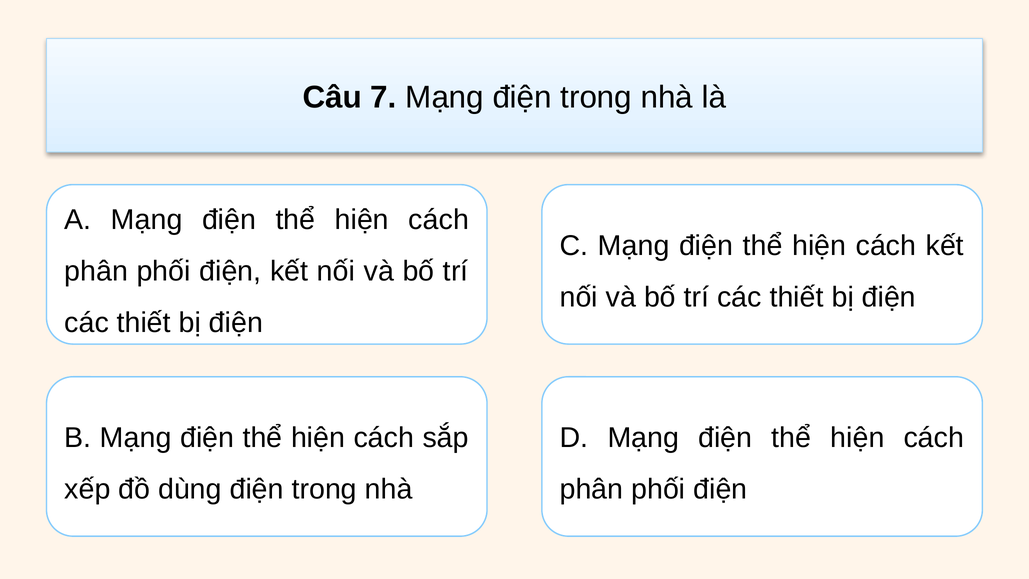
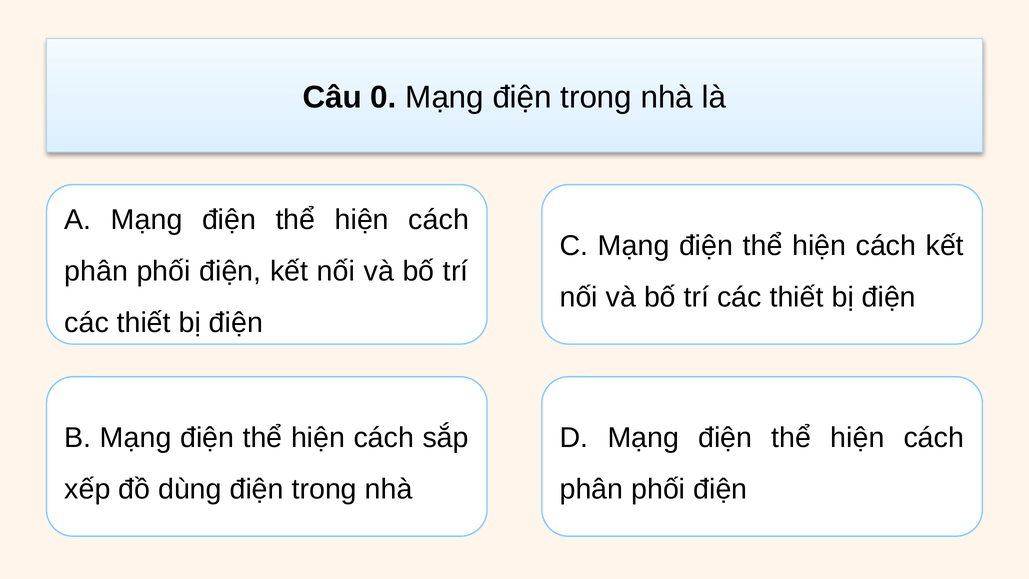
7: 7 -> 0 (384, 97)
